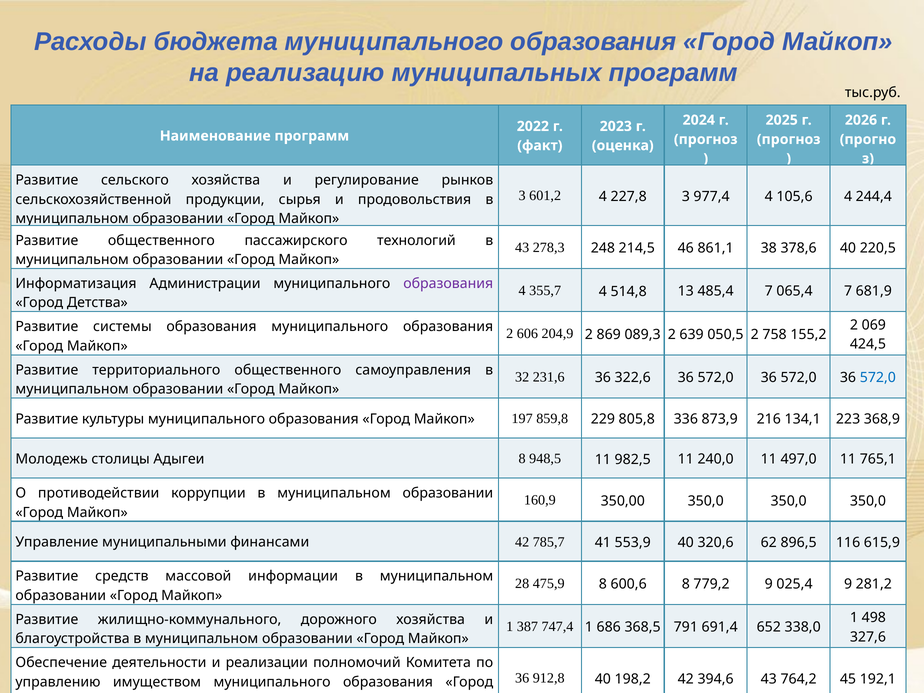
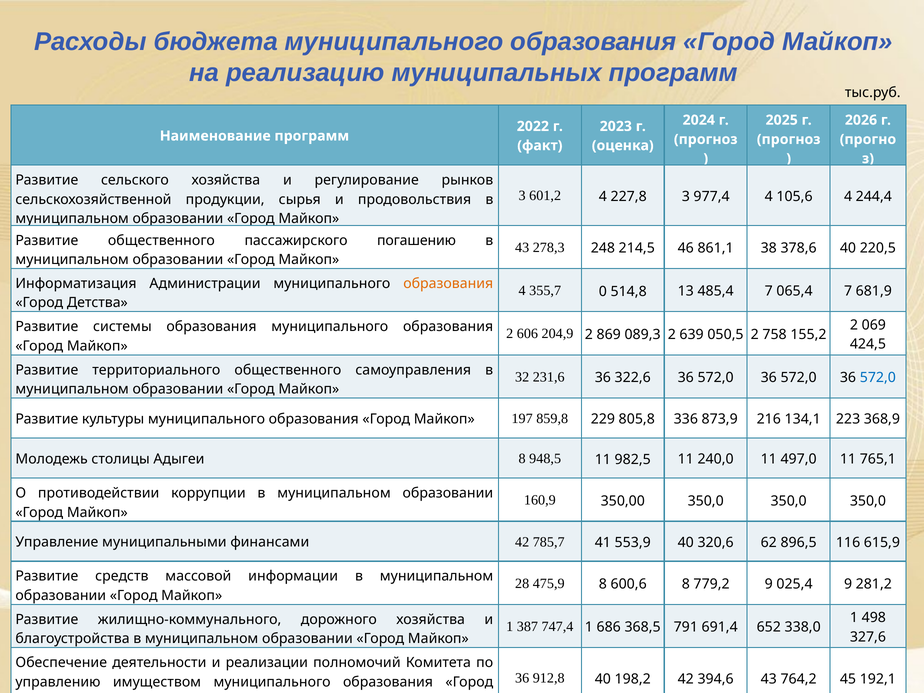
технологий: технологий -> погашению (416, 240)
образования colour: purple -> orange (448, 284)
355,7 4: 4 -> 0 (603, 291)
